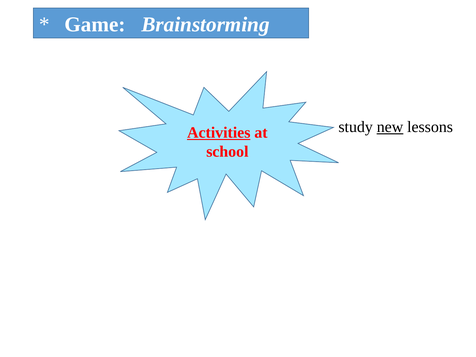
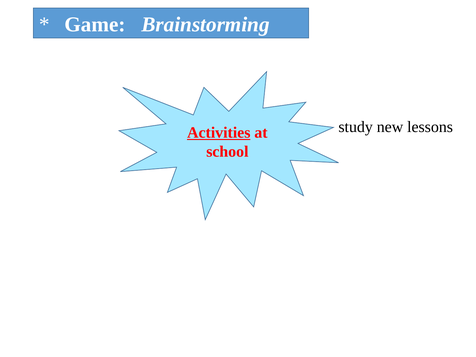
new underline: present -> none (390, 127)
